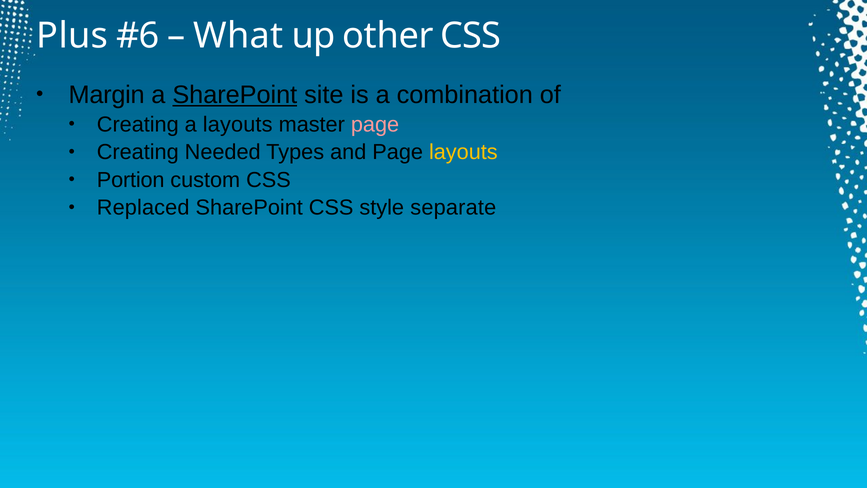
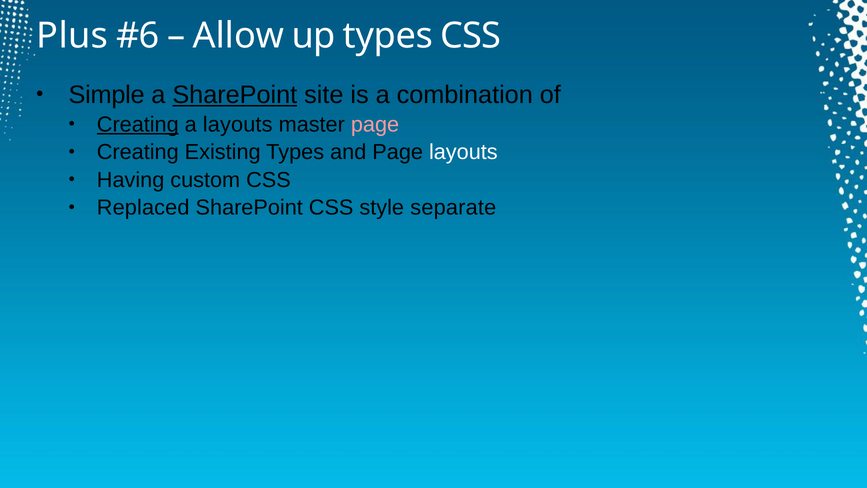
What: What -> Allow (238, 36)
up other: other -> types (388, 36)
Margin: Margin -> Simple (107, 95)
Creating underline: none -> present (138, 124)
Needed: Needed -> Existing (223, 152)
layouts colour: yellow -> white (463, 152)
Portion: Portion -> Having (131, 180)
